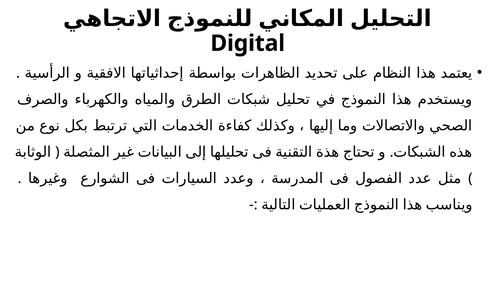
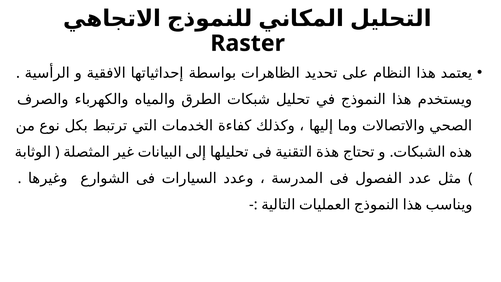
Digital: Digital -> Raster (248, 43)
